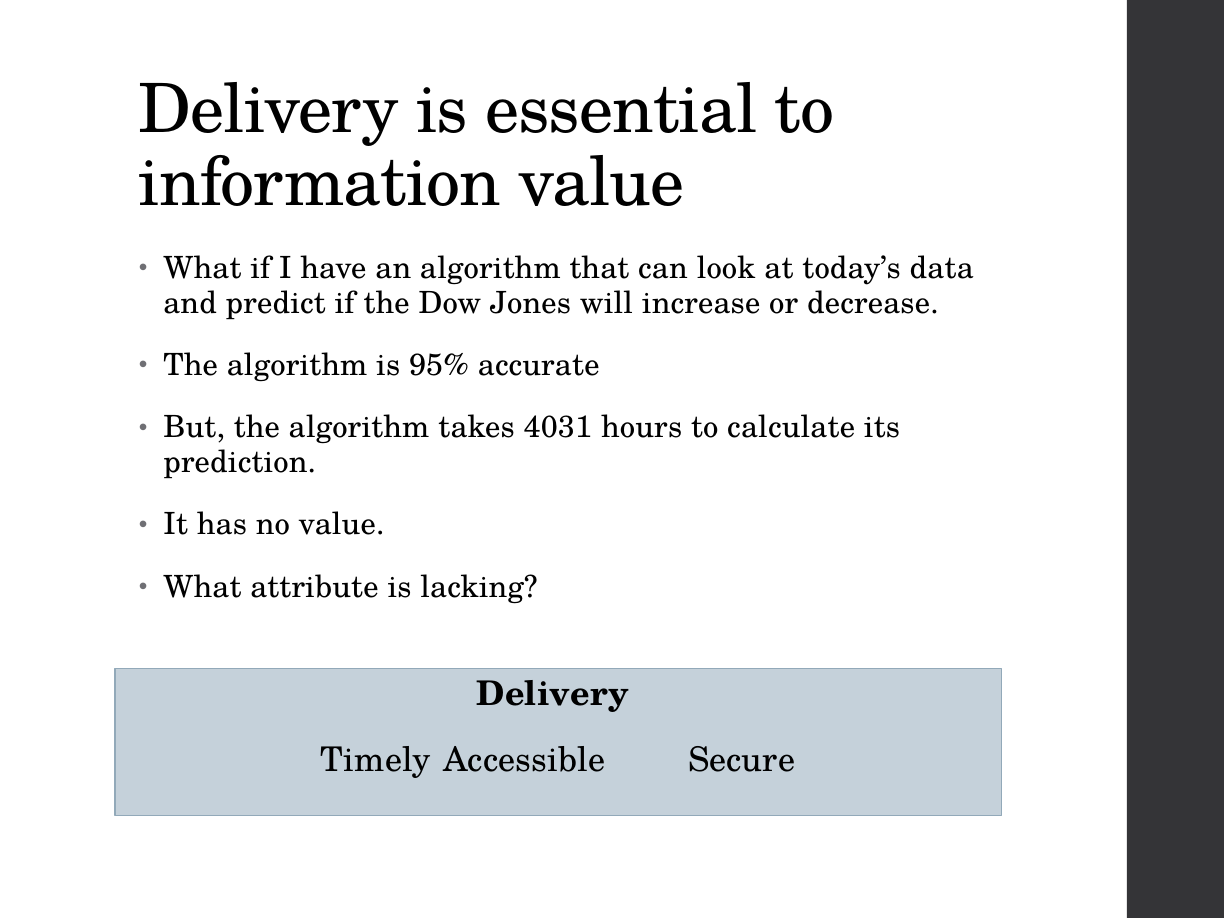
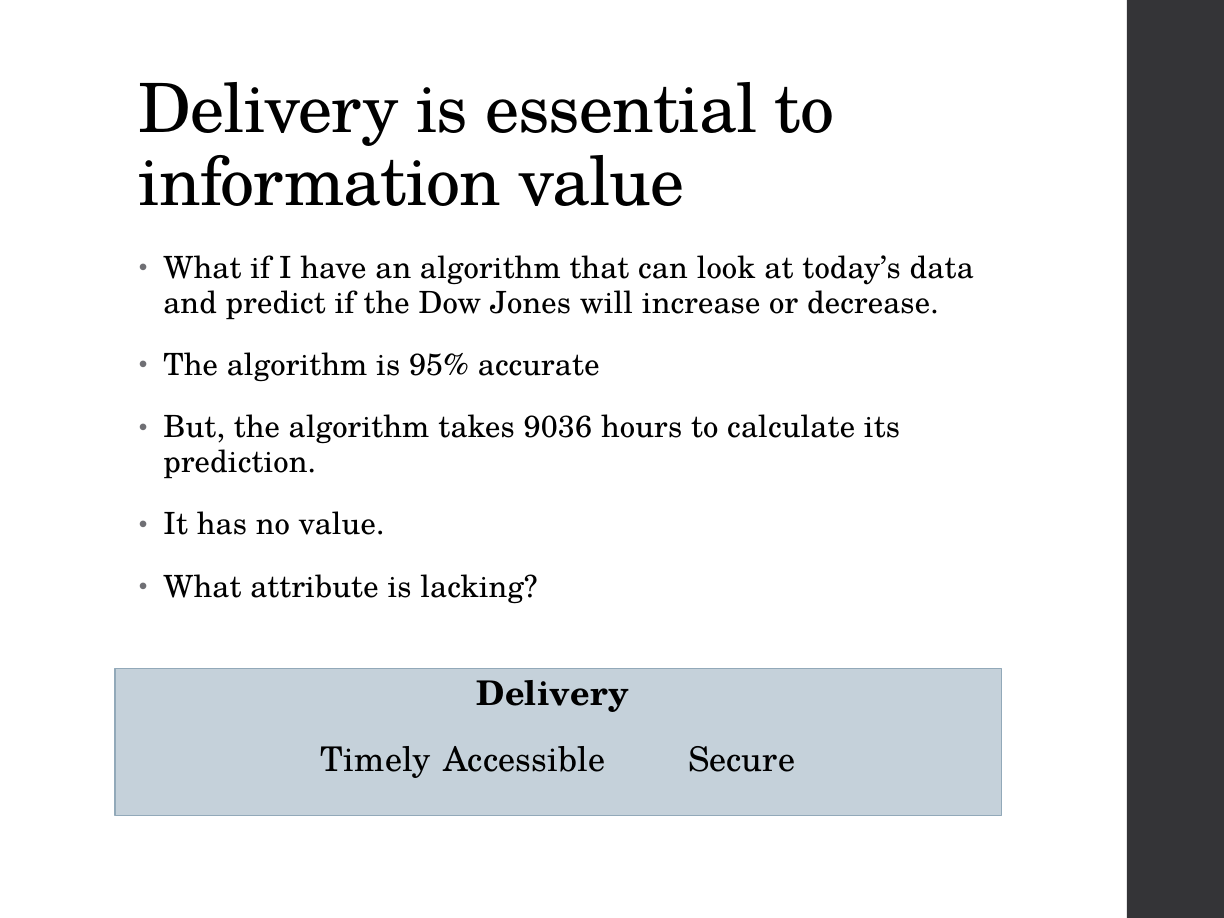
4031: 4031 -> 9036 (558, 428)
